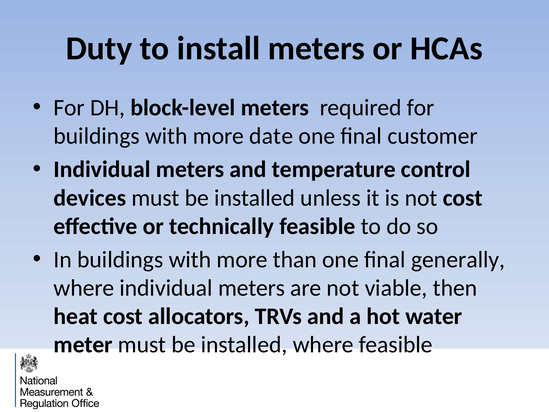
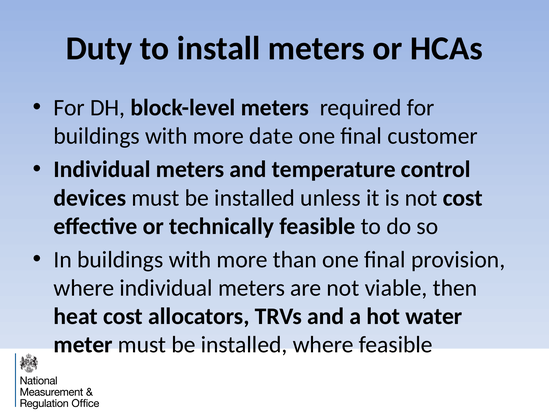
generally: generally -> provision (458, 259)
